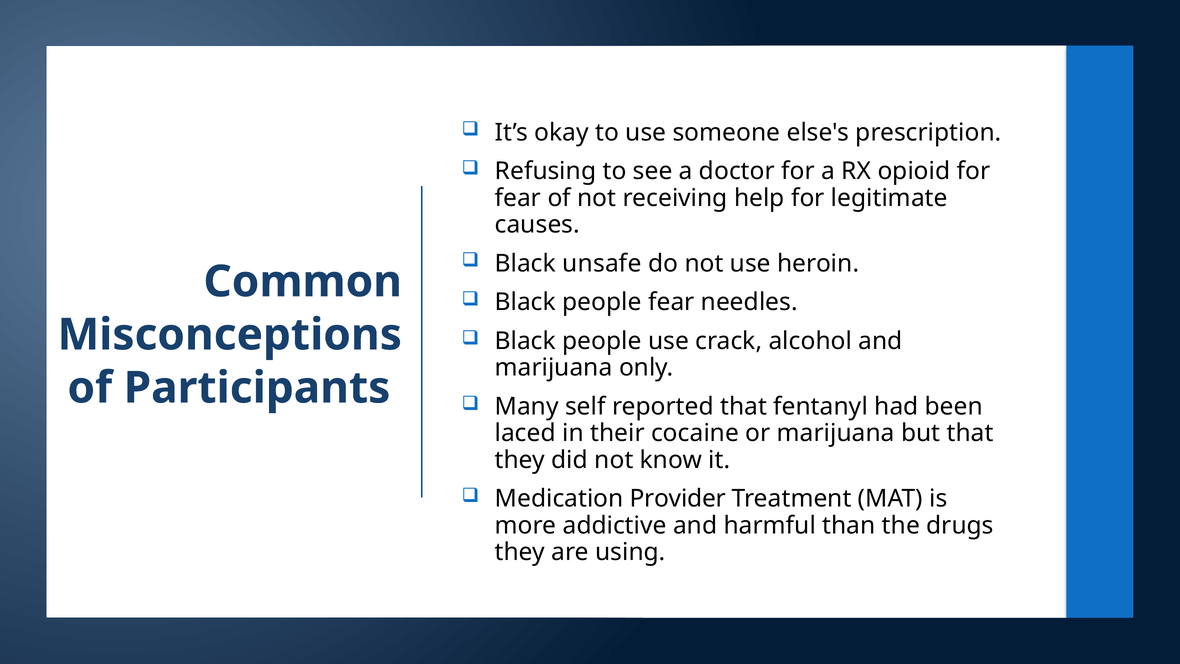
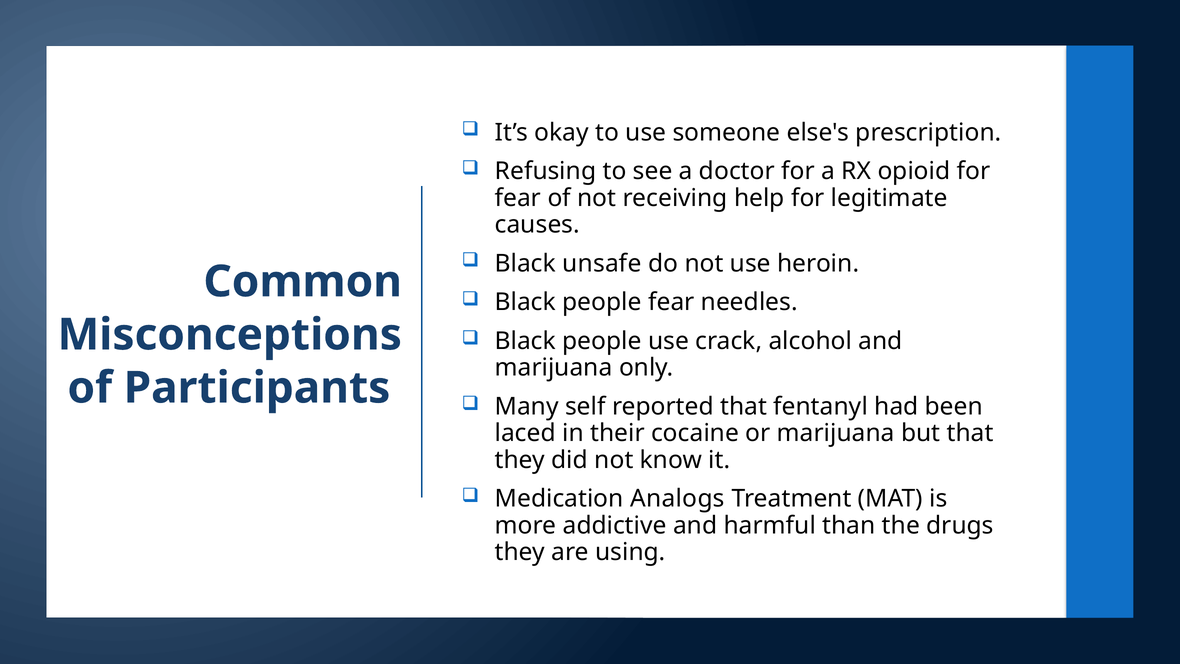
Provider: Provider -> Analogs (678, 499)
